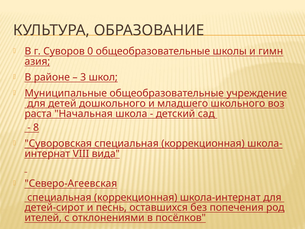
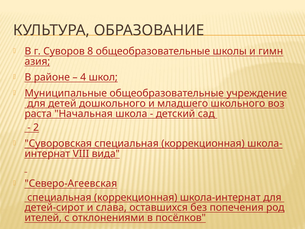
0: 0 -> 8 (90, 51)
3: 3 -> 4 (83, 77)
8: 8 -> 2 (36, 127)
песнь: песнь -> слава (111, 207)
